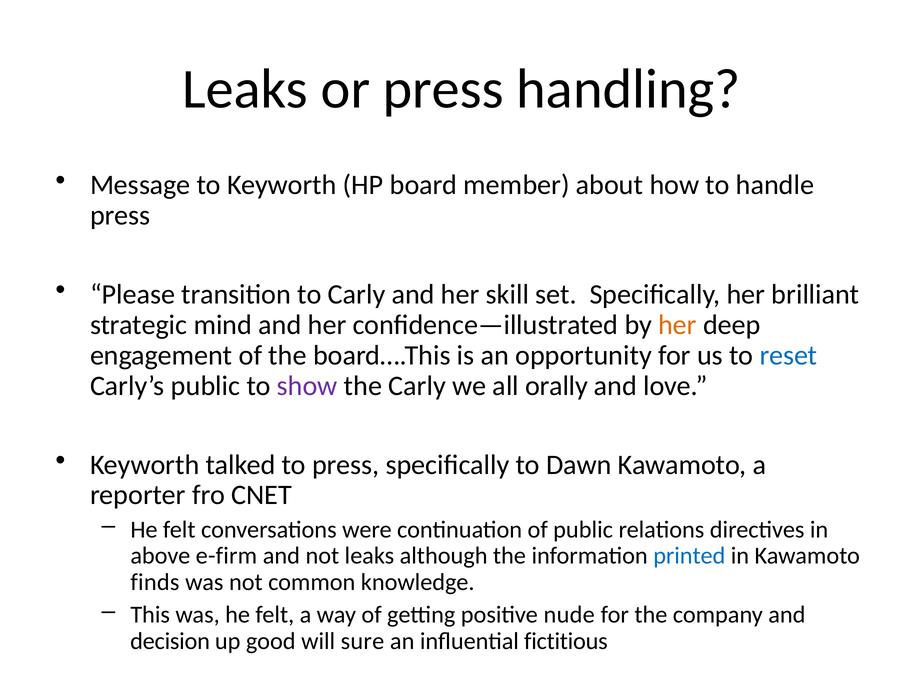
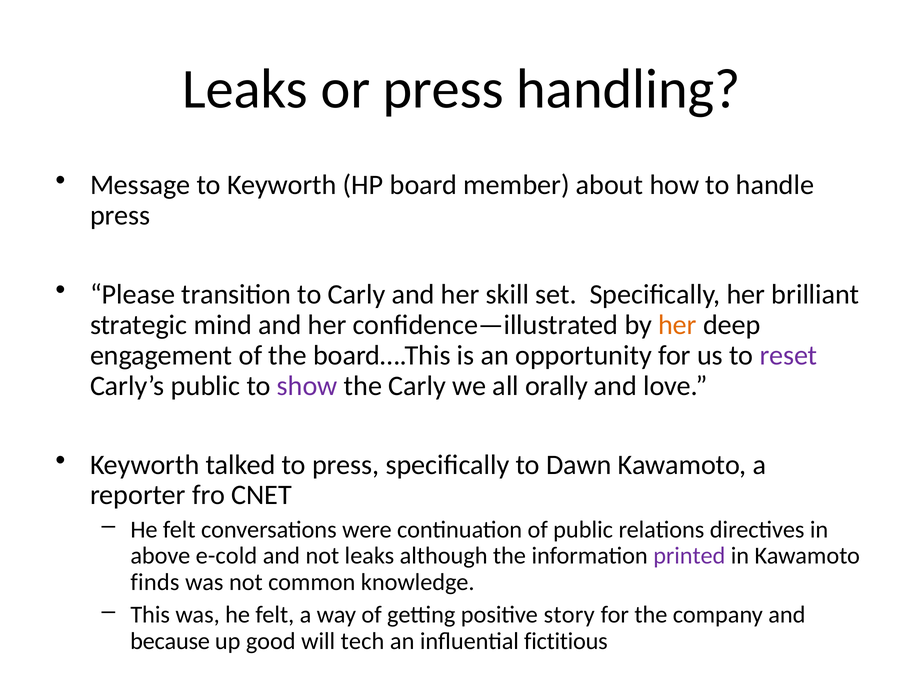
reset colour: blue -> purple (788, 355)
e-firm: e-firm -> e-cold (226, 556)
printed colour: blue -> purple (689, 556)
nude: nude -> story (569, 615)
decision: decision -> because (170, 641)
sure: sure -> tech (362, 641)
